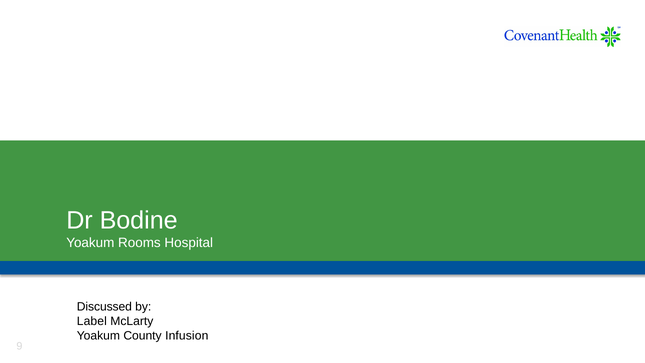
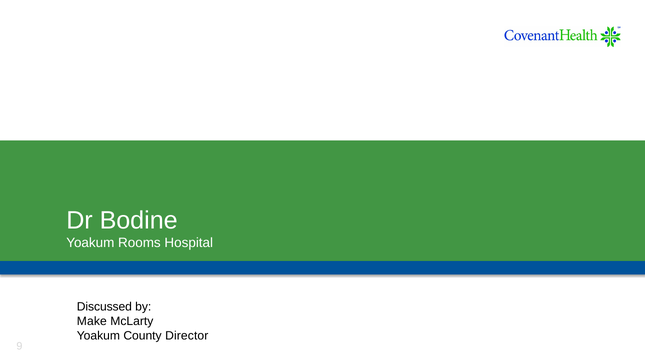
Label: Label -> Make (92, 321)
Infusion: Infusion -> Director (187, 336)
